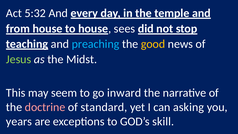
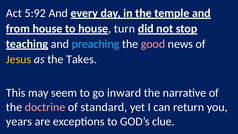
5:32: 5:32 -> 5:92 (35, 13)
sees: sees -> turn (124, 29)
good colour: yellow -> pink (153, 44)
Jesus colour: light green -> yellow (19, 59)
Midst: Midst -> Takes (82, 59)
asking: asking -> return (189, 107)
skill: skill -> clue (163, 121)
